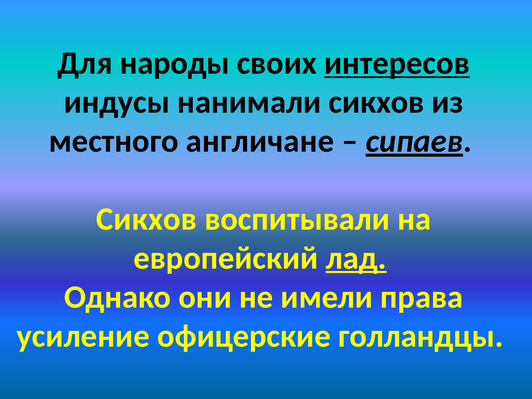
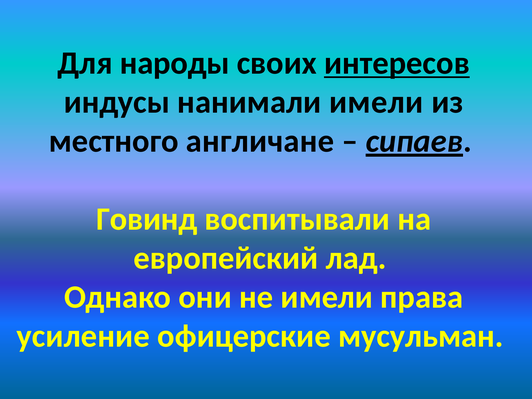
нанимали сикхов: сикхов -> имели (376, 102)
Сикхов: Сикхов -> Говинд (147, 219)
лад underline: present -> none (356, 258)
голландцы: голландцы -> мусульман (421, 336)
